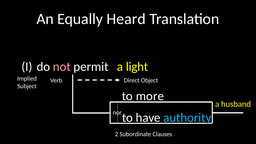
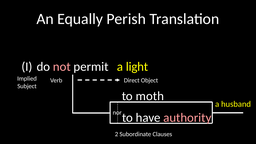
Heard: Heard -> Perish (126, 19)
more: more -> moth (150, 96)
authority colour: light blue -> pink (187, 118)
